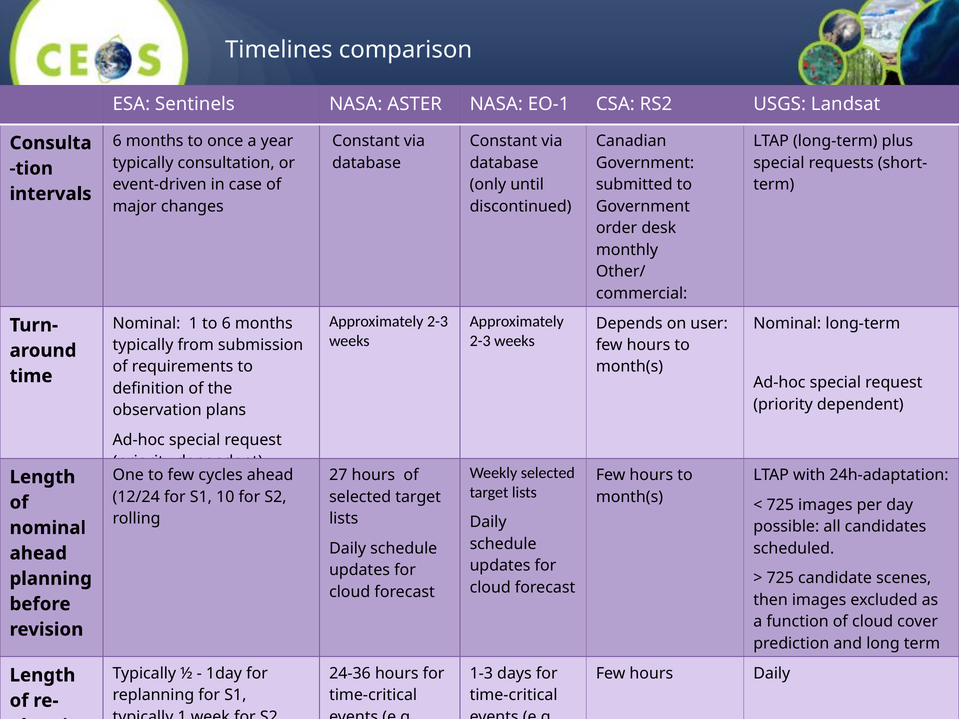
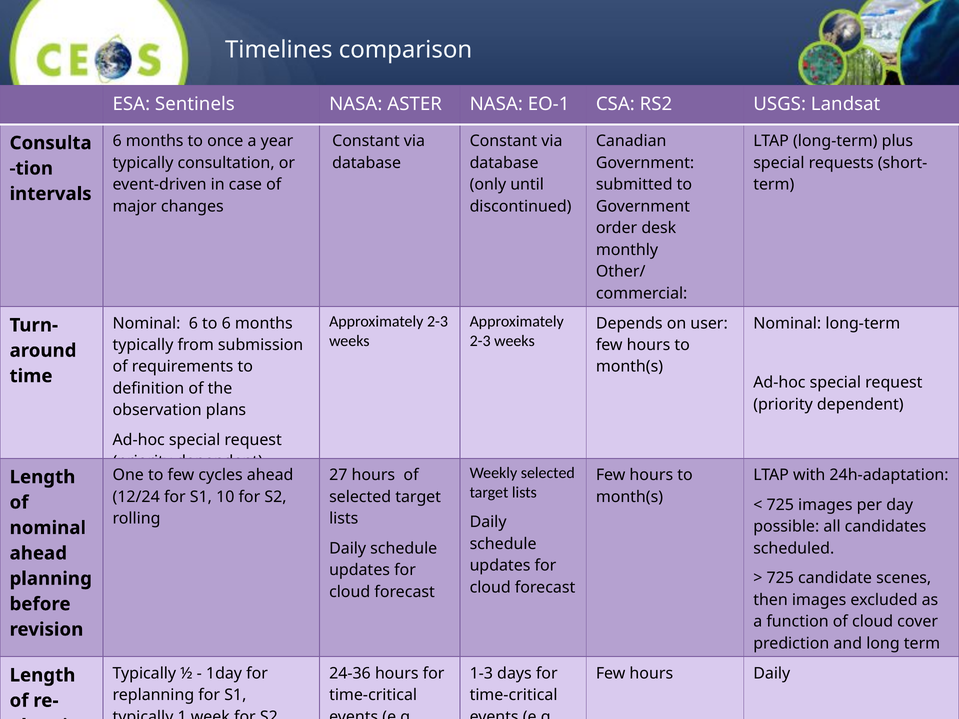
Nominal 1: 1 -> 6 (193, 323)
